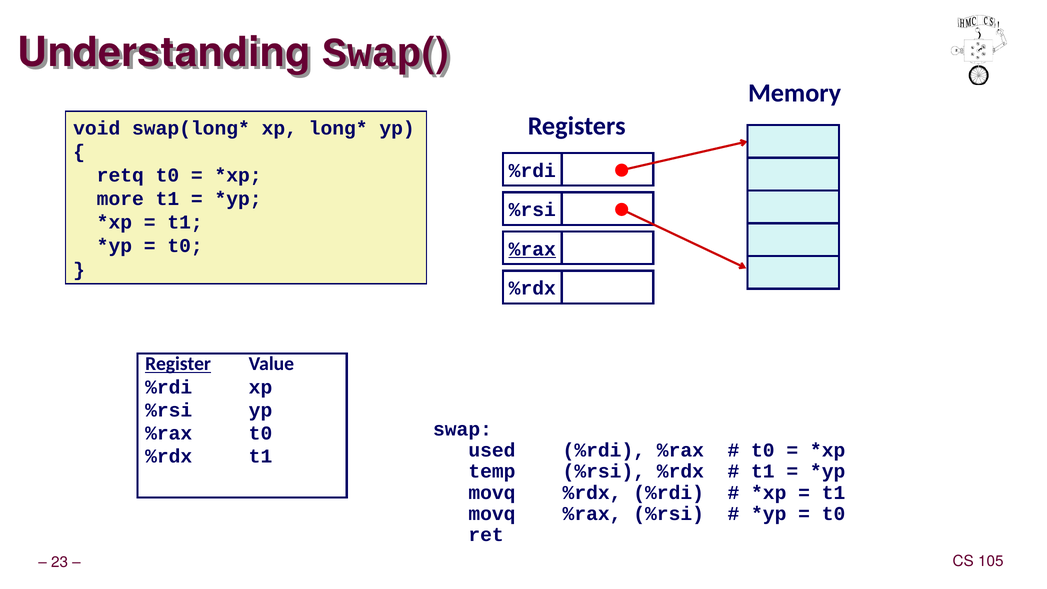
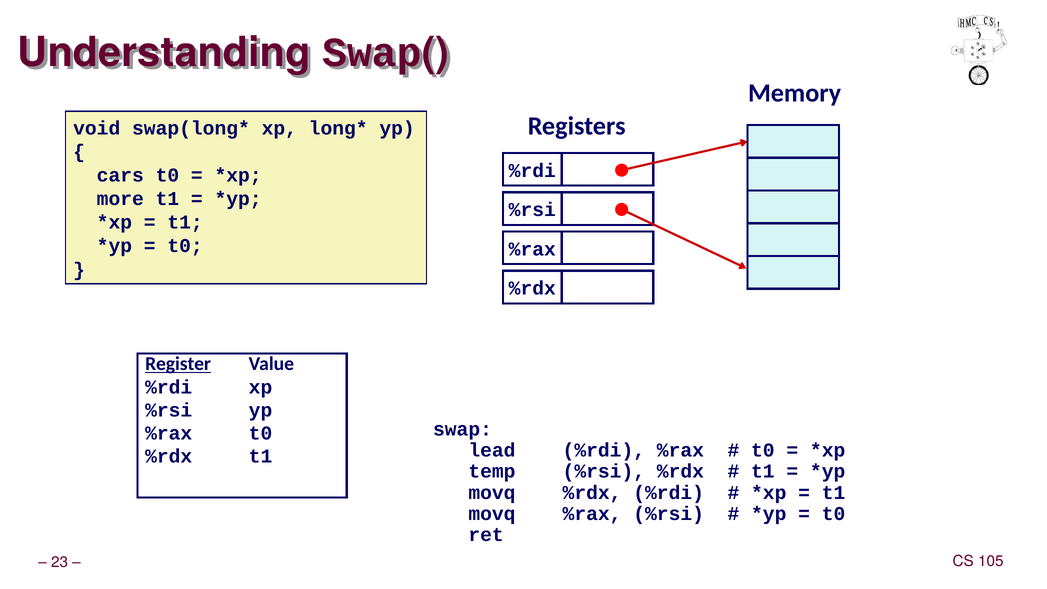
retq: retq -> cars (120, 175)
%rax underline: present -> none (532, 249)
used: used -> lead (492, 450)
